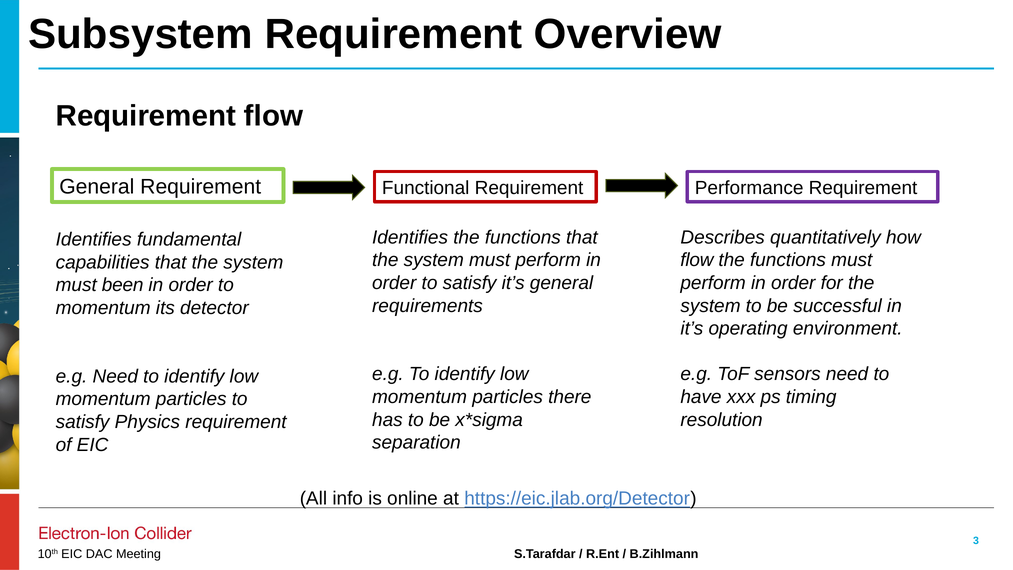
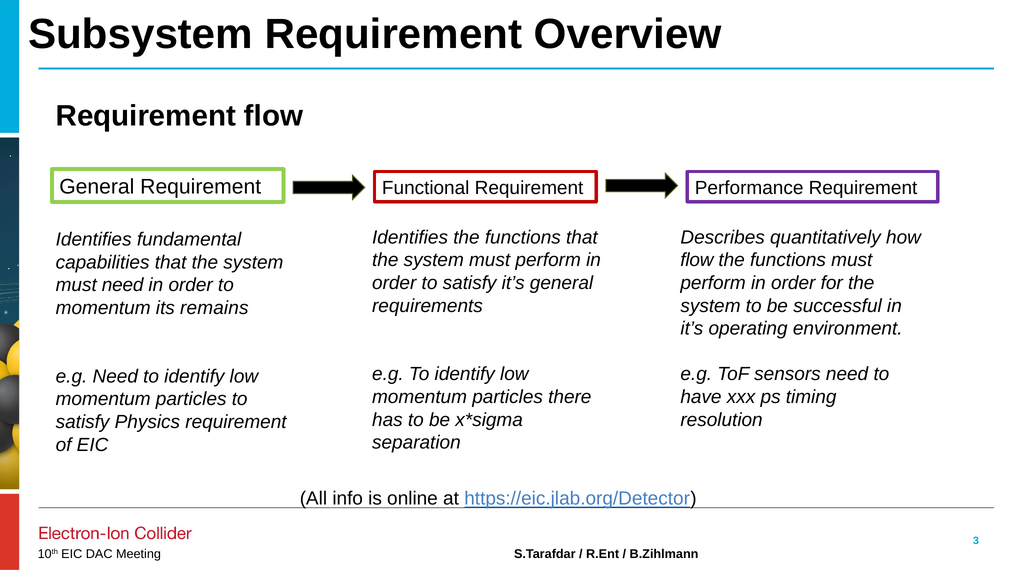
must been: been -> need (123, 285)
detector: detector -> remains (214, 308)
